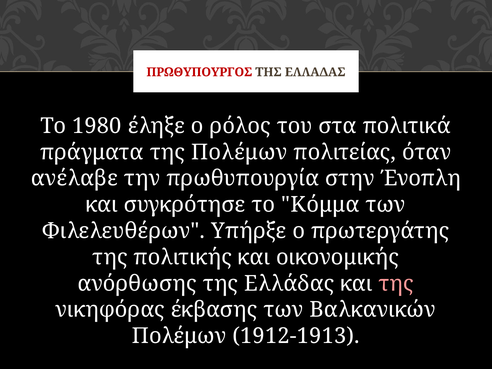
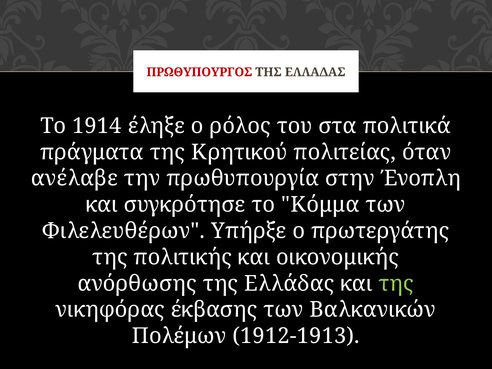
1980: 1980 -> 1914 (97, 126)
της Πολέμων: Πολέμων -> Κρητικού (239, 152)
της colour: pink -> light green (396, 283)
